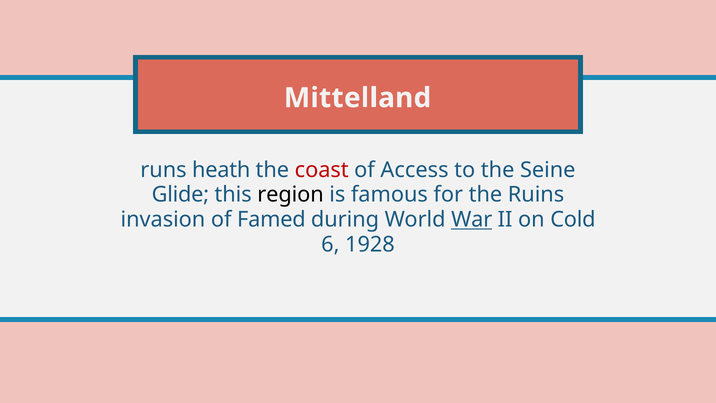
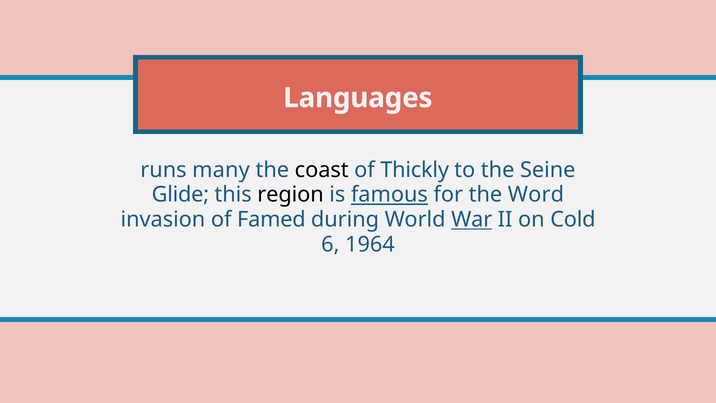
Mittelland: Mittelland -> Languages (358, 98)
heath: heath -> many (221, 170)
coast colour: red -> black (322, 170)
Access: Access -> Thickly (415, 170)
famous underline: none -> present (389, 195)
Ruins: Ruins -> Word (536, 195)
1928: 1928 -> 1964 (370, 244)
